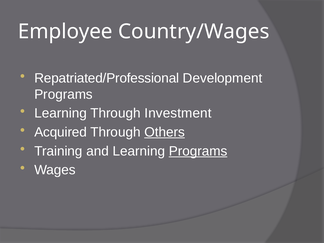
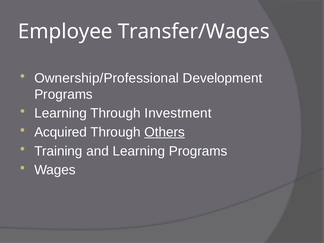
Country/Wages: Country/Wages -> Transfer/Wages (194, 31)
Repatriated/Professional: Repatriated/Professional -> Ownership/Professional (107, 78)
Programs underline: present -> none (198, 151)
